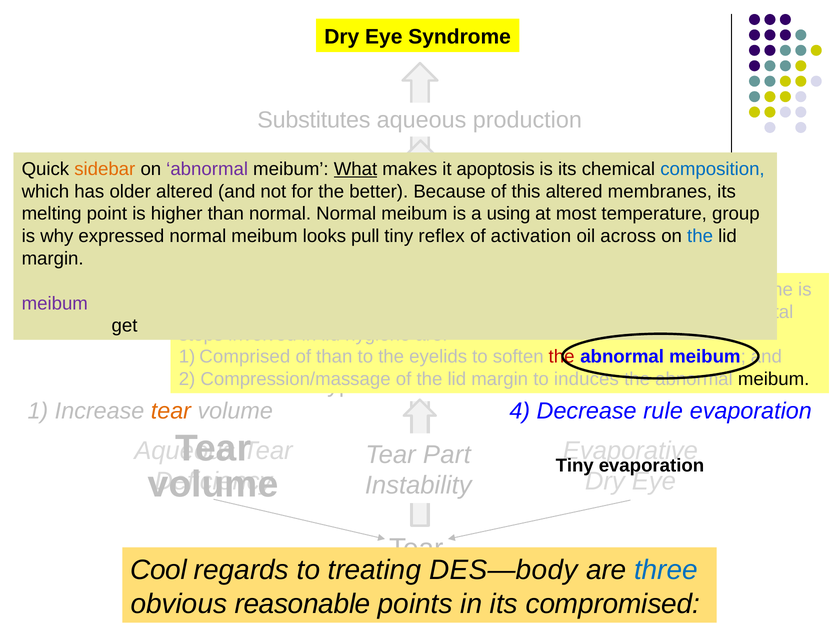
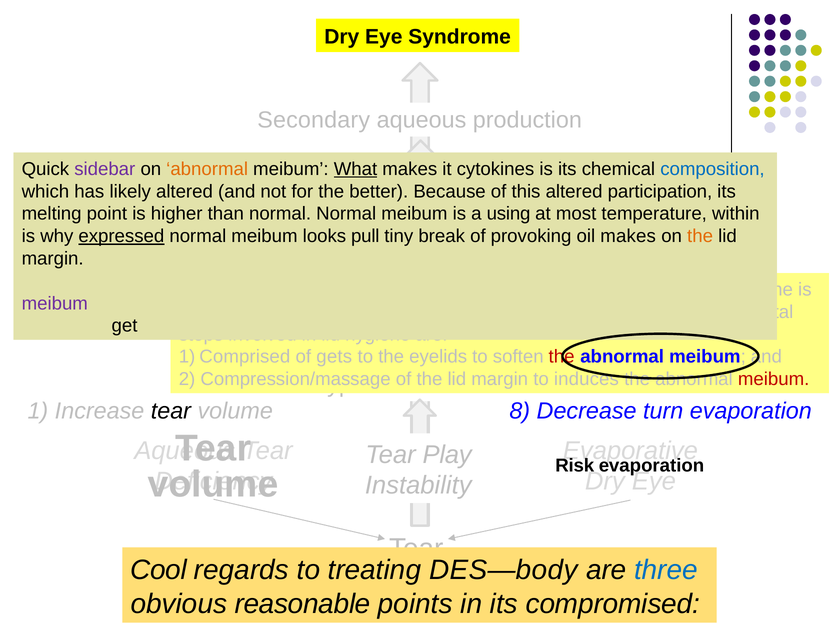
Substitutes: Substitutes -> Secondary (314, 120)
sidebar colour: orange -> purple (105, 169)
abnormal colour: purple -> orange (207, 169)
apoptosis: apoptosis -> cytokines (495, 169)
older: older -> likely (130, 191)
membranes: membranes -> participation (660, 191)
group: group -> within (736, 214)
expressed underline: none -> present (121, 236)
tiny reflex: reflex -> break (442, 236)
activation: activation -> provoking (531, 236)
oil across: across -> makes (628, 236)
the colour: blue -> orange (700, 236)
of than: than -> gets (334, 357)
meibum colour: black -> red (774, 379)
tear colour: orange -> black (171, 411)
4: 4 -> 8 (520, 411)
rule: rule -> turn (663, 411)
Tear Part: Part -> Play (447, 455)
Tiny: Tiny -> Risk (575, 466)
